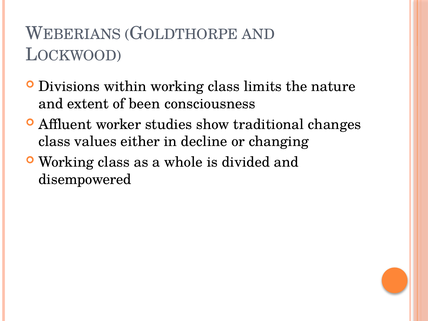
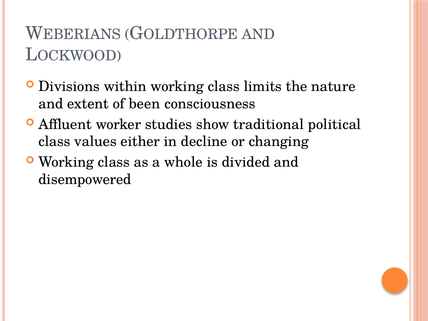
changes: changes -> political (335, 124)
